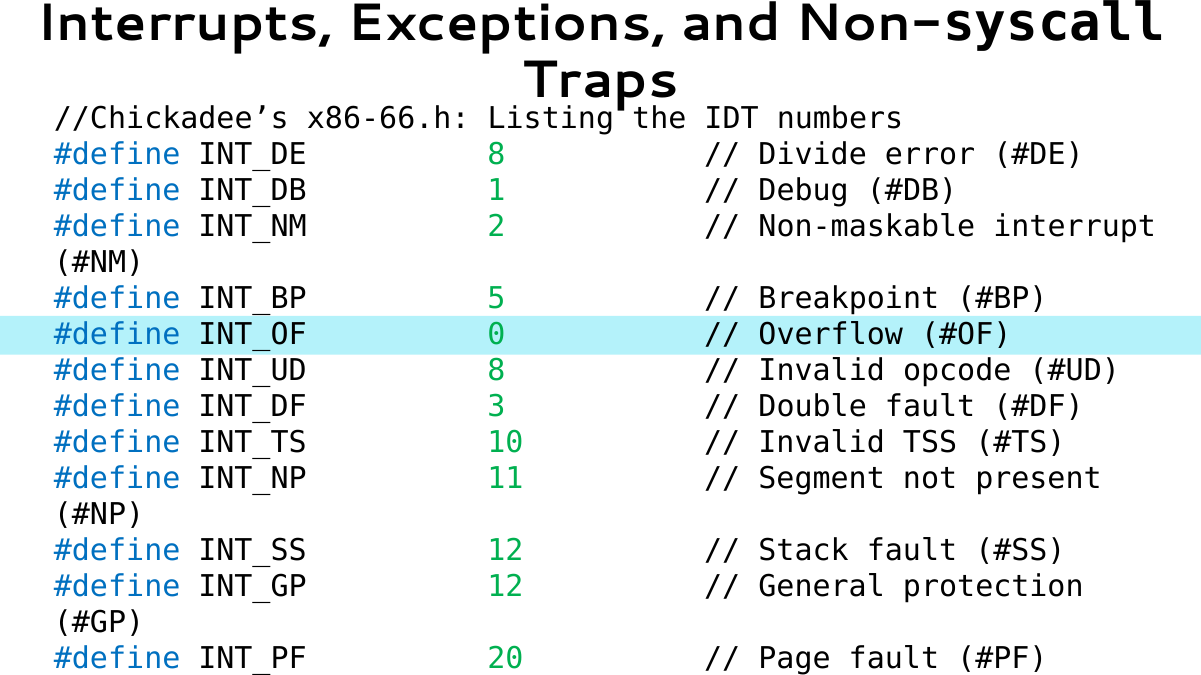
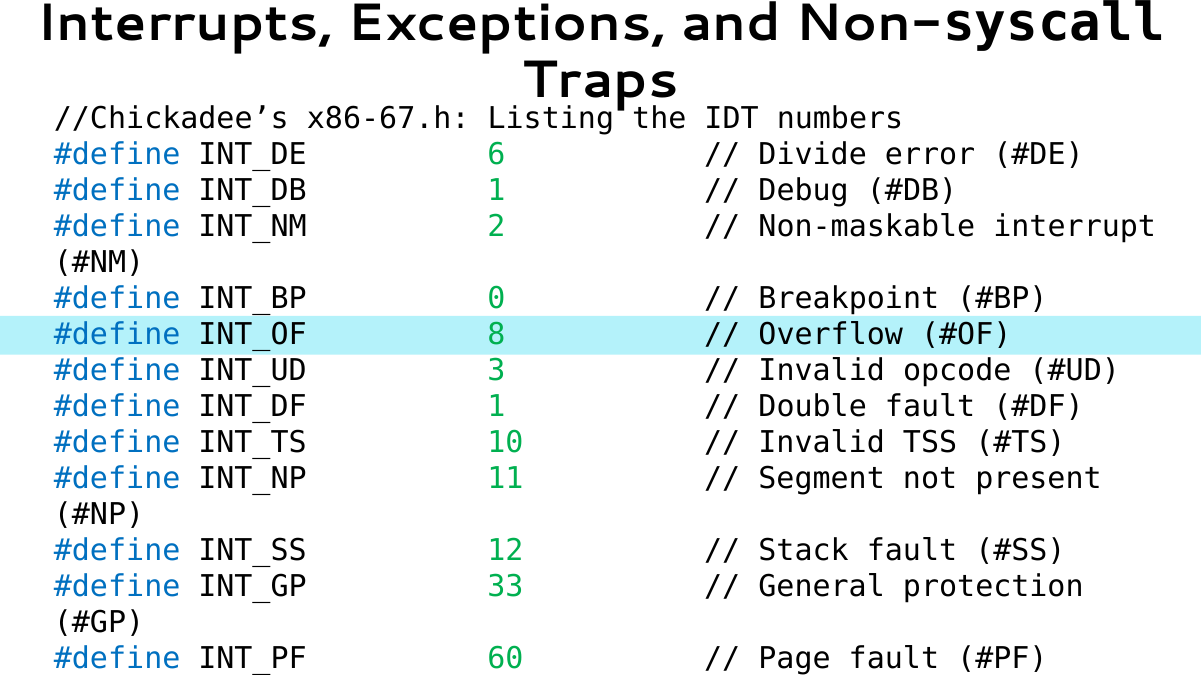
x86-66.h: x86-66.h -> x86-67.h (388, 119)
INT_DE 8: 8 -> 6 (496, 155)
5: 5 -> 0 (496, 299)
0: 0 -> 8 (496, 335)
INT_UD 8: 8 -> 3 (496, 371)
INT_DF 3: 3 -> 1 (496, 407)
INT_GP 12: 12 -> 33 (505, 588)
20: 20 -> 60 (505, 660)
